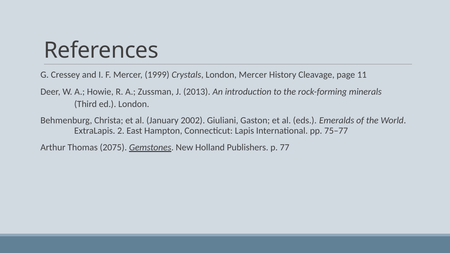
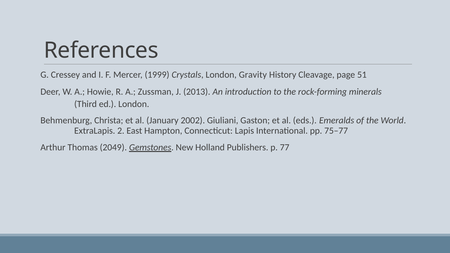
London Mercer: Mercer -> Gravity (253, 75)
11: 11 -> 51 (362, 75)
2075: 2075 -> 2049 (113, 148)
